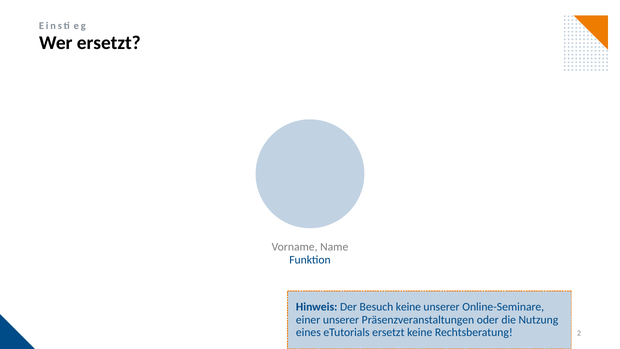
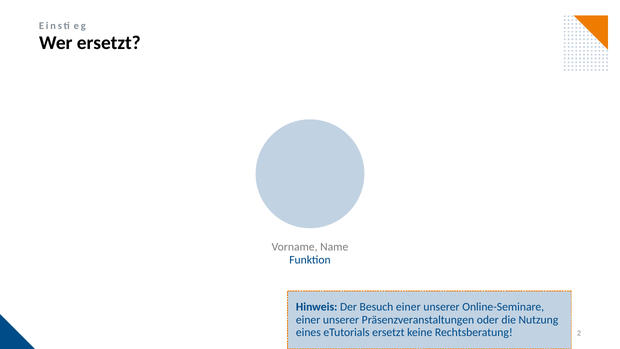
Besuch keine: keine -> einer (408, 307)
